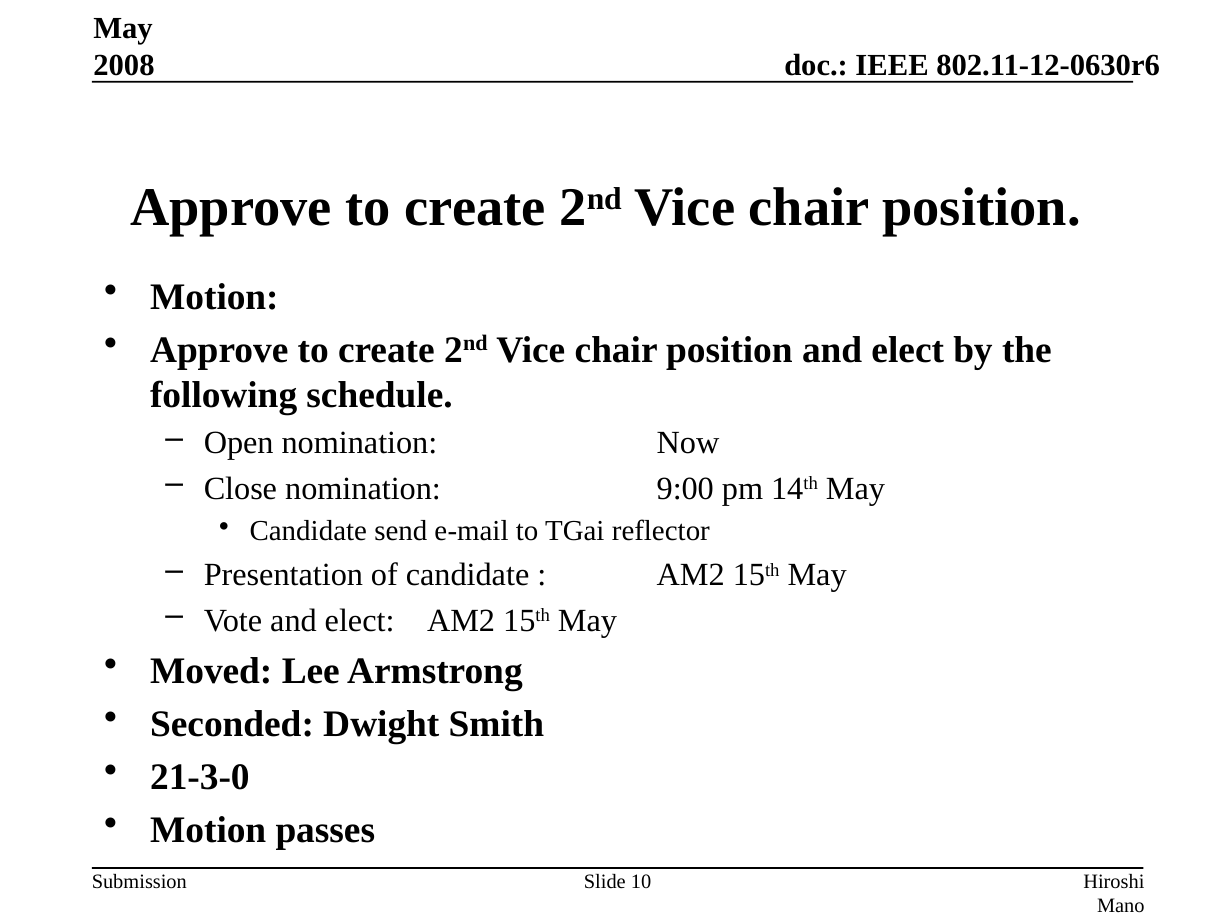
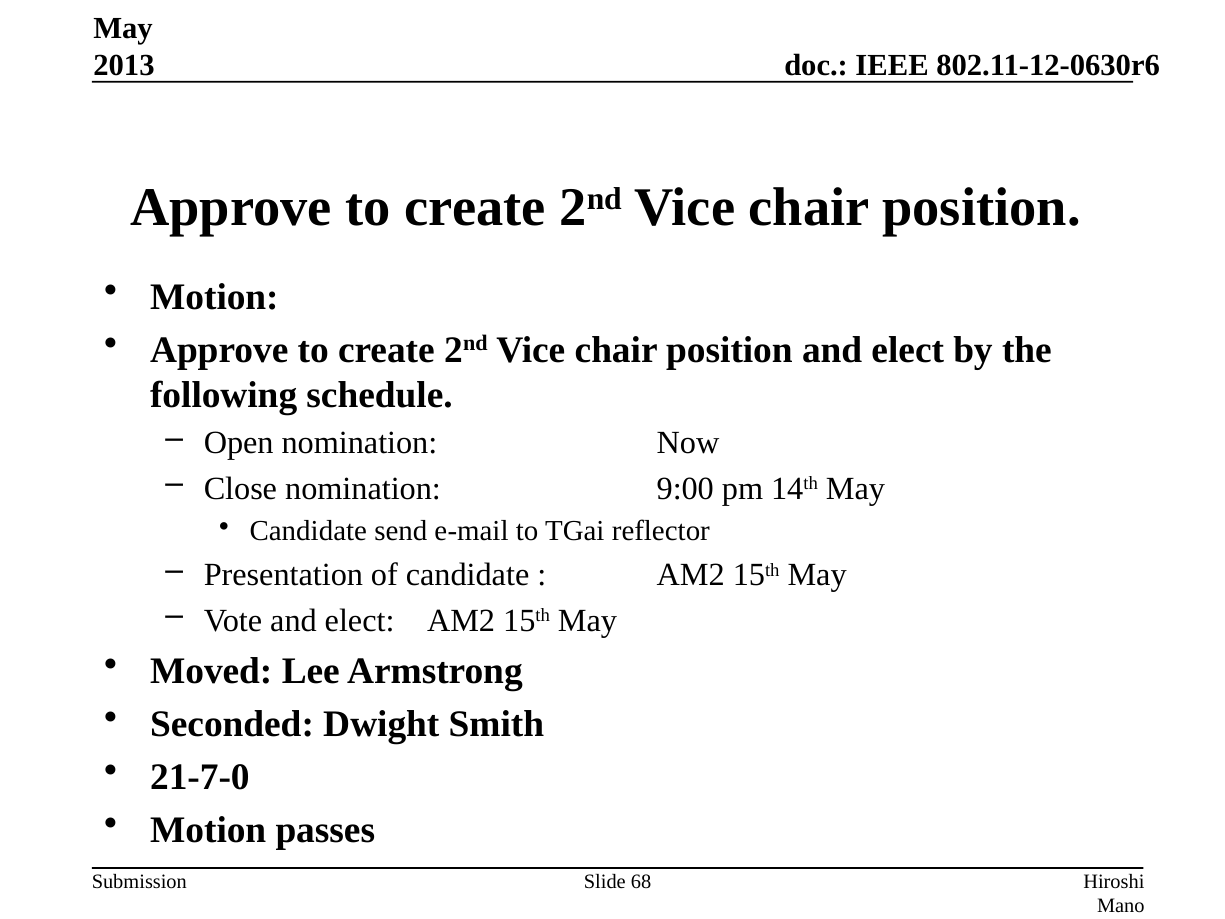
2008: 2008 -> 2013 (124, 65)
21-3-0: 21-3-0 -> 21-7-0 (200, 777)
10: 10 -> 68 (641, 881)
